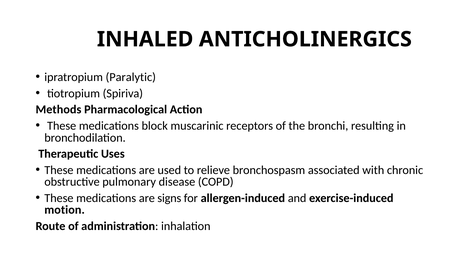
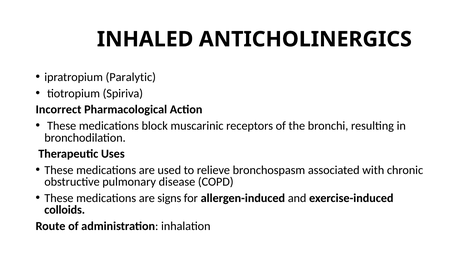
Methods: Methods -> Incorrect (58, 109)
motion: motion -> colloids (65, 210)
